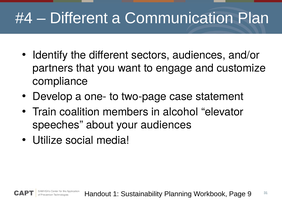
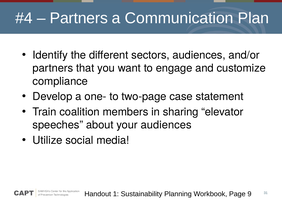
Different: Different -> Partners (79, 18)
alcohol: alcohol -> sharing (181, 112)
